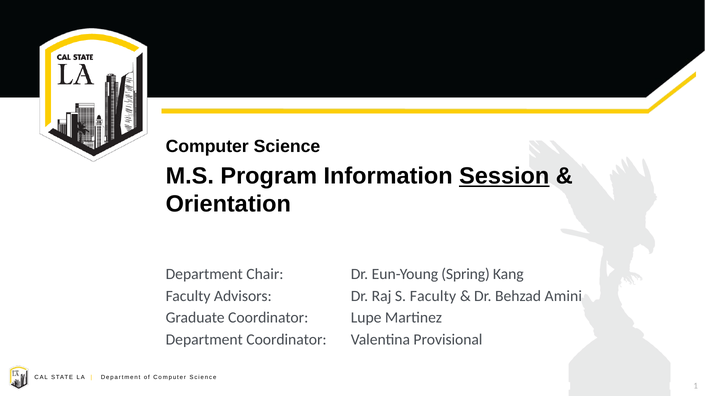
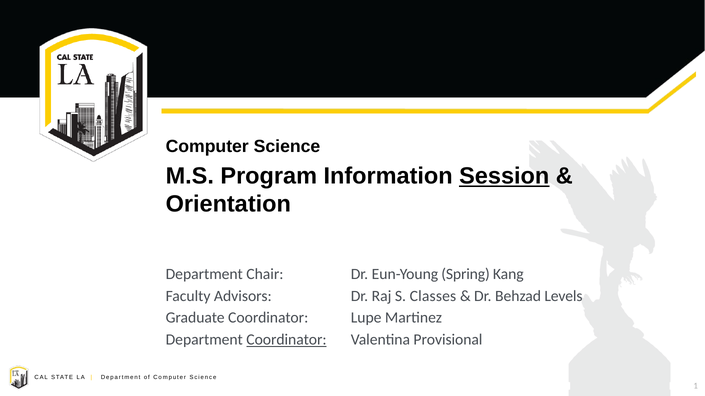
S Faculty: Faculty -> Classes (433, 296)
Amini: Amini -> Levels (563, 296)
Coordinator underline: none -> present (286, 340)
